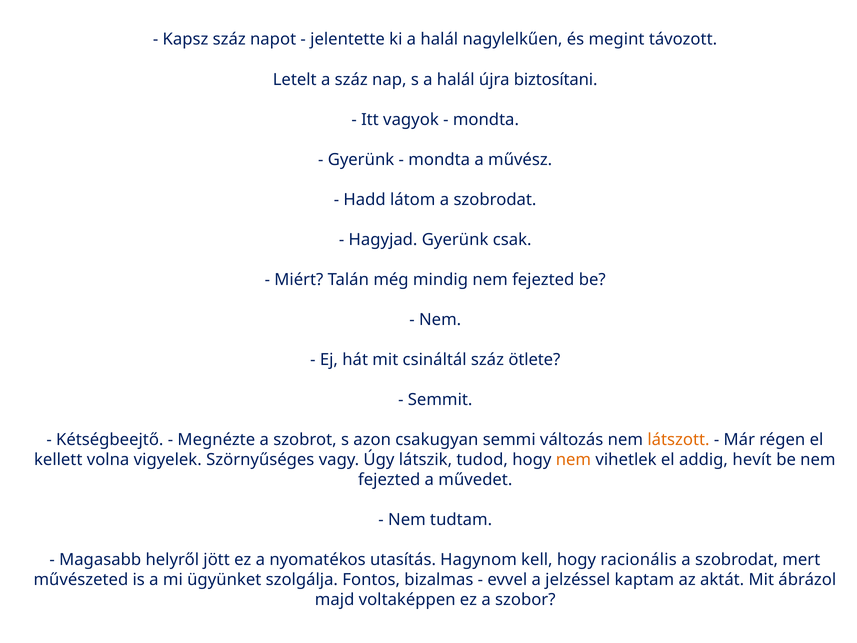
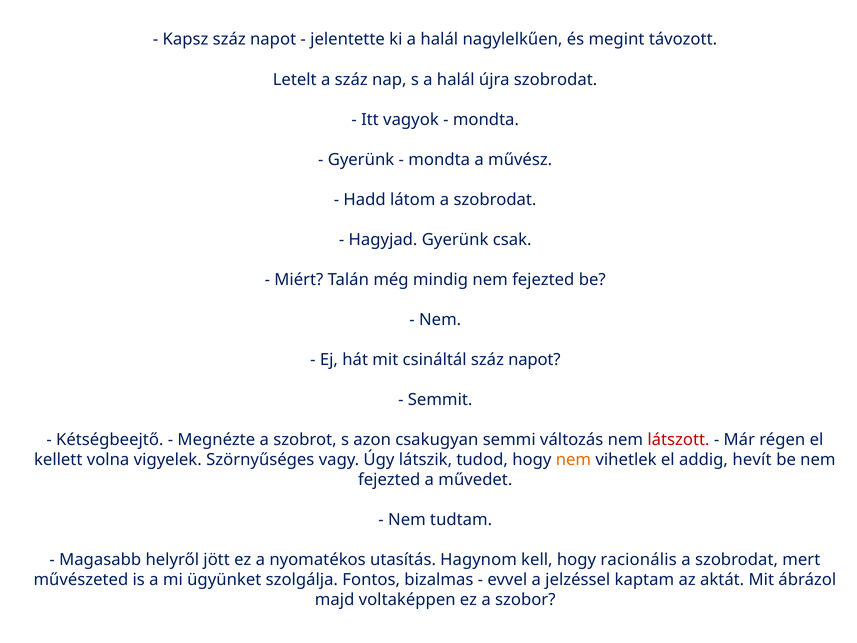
újra biztosítani: biztosítani -> szobrodat (556, 79)
csináltál száz ötlete: ötlete -> napot (534, 360)
látszott colour: orange -> red (678, 440)
